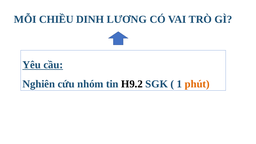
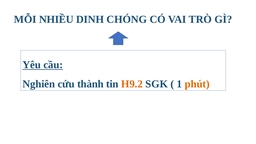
CHIỀU: CHIỀU -> NHIỀU (56, 19)
LƯƠNG: LƯƠNG -> CHÓNG (127, 19)
nhóm: nhóm -> thành (90, 84)
H9.2 colour: black -> orange (132, 84)
